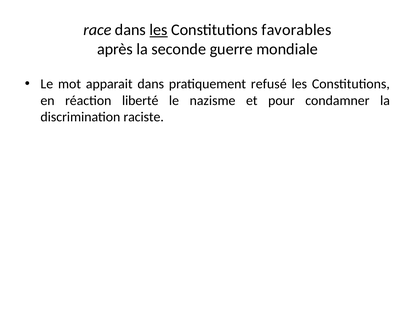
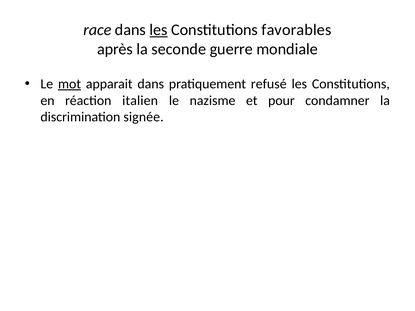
mot underline: none -> present (69, 84)
liberté: liberté -> italien (140, 101)
raciste: raciste -> signée (144, 117)
